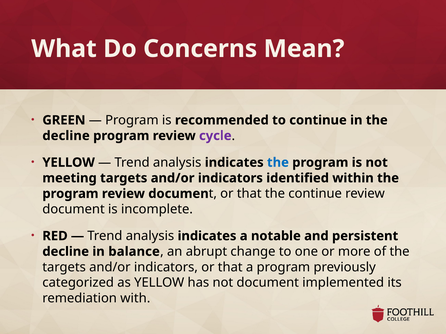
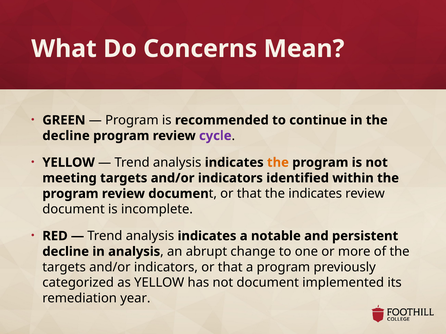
the colour: blue -> orange (278, 163)
the continue: continue -> indicates (315, 194)
in balance: balance -> analysis (134, 252)
with: with -> year (135, 299)
